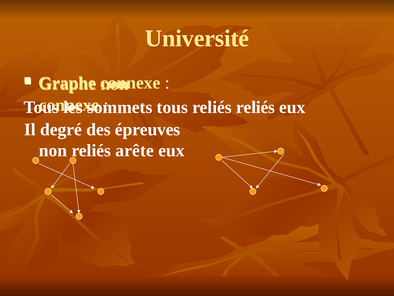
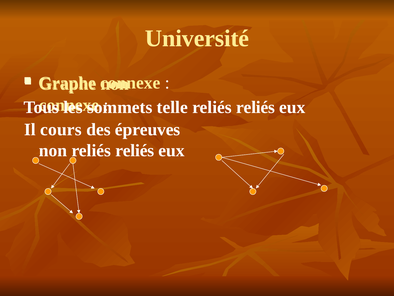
tous: tous -> telle (172, 107)
degré: degré -> cours (61, 129)
non reliés arête: arête -> reliés (135, 150)
